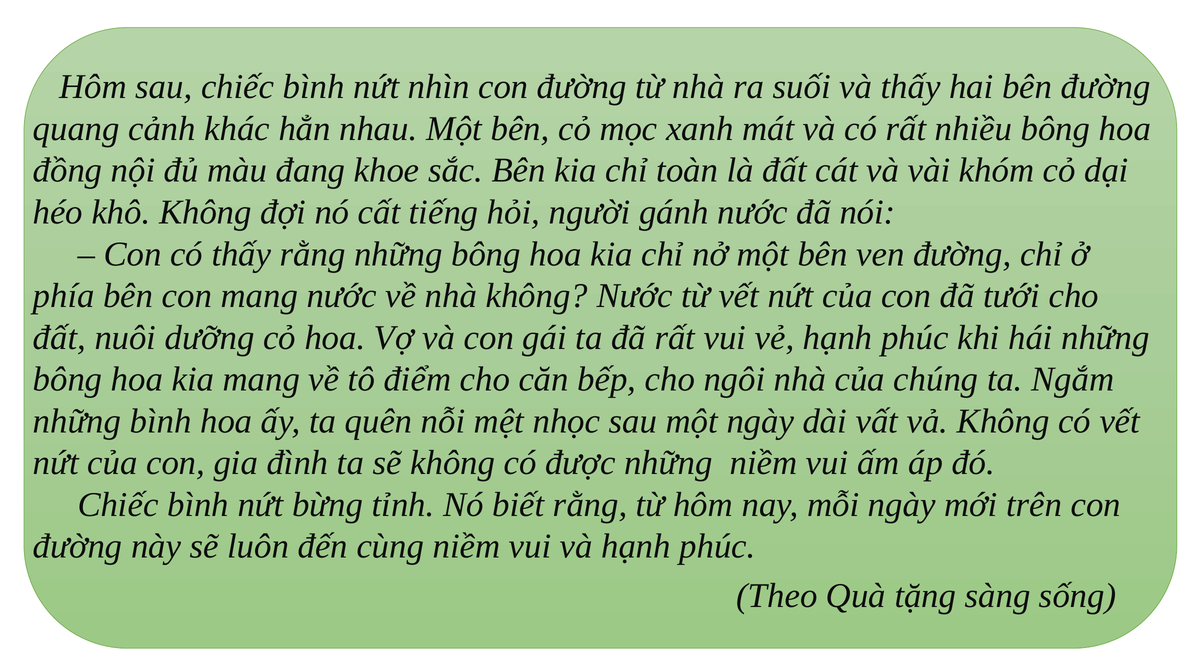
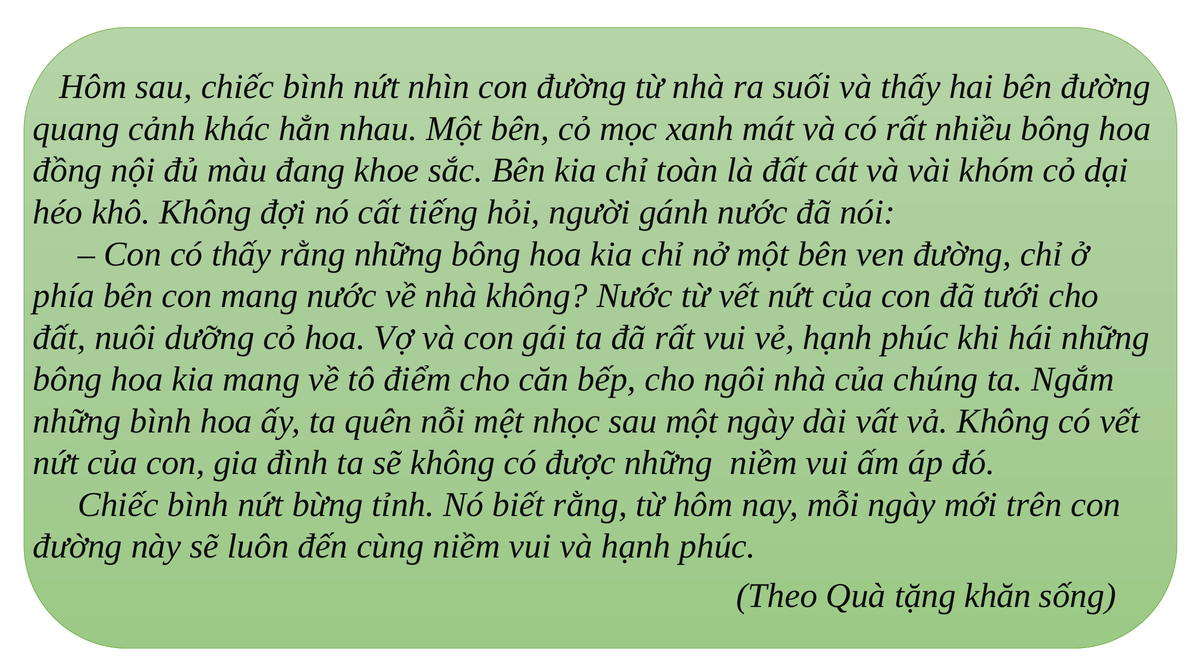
sàng: sàng -> khăn (998, 596)
